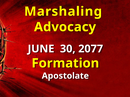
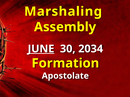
Advocacy: Advocacy -> Assembly (65, 27)
JUNE underline: none -> present (41, 49)
2077: 2077 -> 2034 (91, 49)
